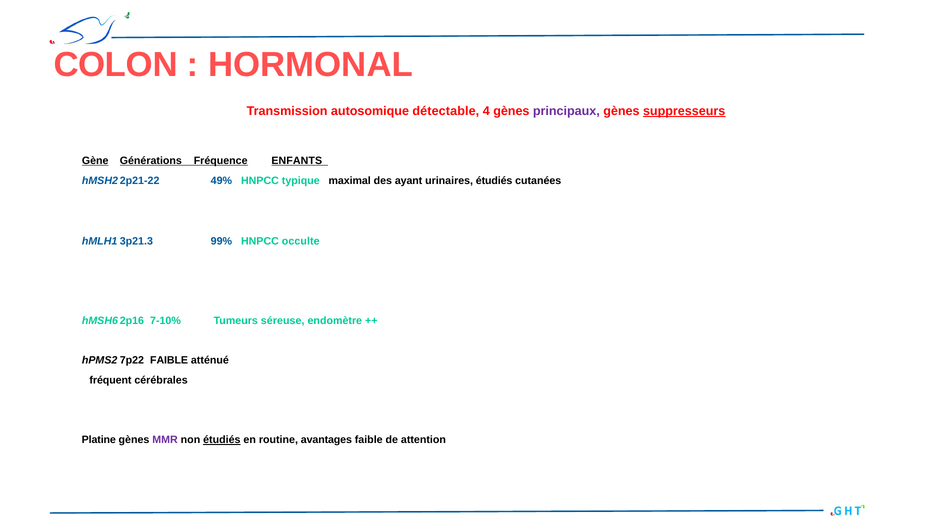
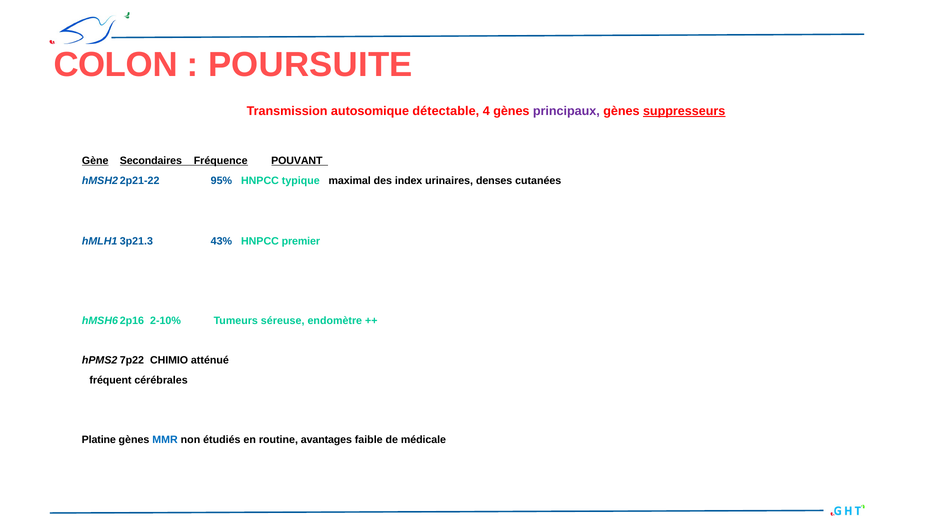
HORMONAL: HORMONAL -> POURSUITE (310, 65)
Générations: Générations -> Secondaires (151, 161)
ENFANTS: ENFANTS -> POUVANT (297, 161)
49%: 49% -> 95% (221, 181)
ayant: ayant -> index (409, 181)
urinaires étudiés: étudiés -> denses (494, 181)
99%: 99% -> 43% (221, 241)
occulte: occulte -> premier (301, 241)
7-10%: 7-10% -> 2-10% (165, 321)
FAIBLE: FAIBLE -> CHIMIO (169, 360)
MMR colour: purple -> blue (165, 440)
étudiés underline: present -> none (222, 440)
attention: attention -> médicale (423, 440)
